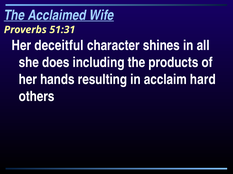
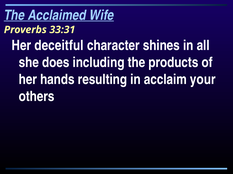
51:31: 51:31 -> 33:31 (62, 30)
hard: hard -> your (203, 80)
